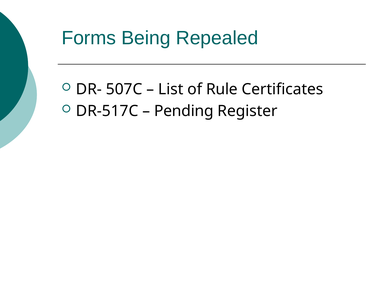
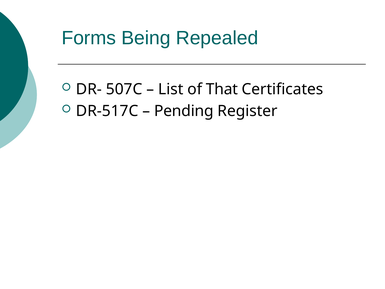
Rule: Rule -> That (222, 89)
